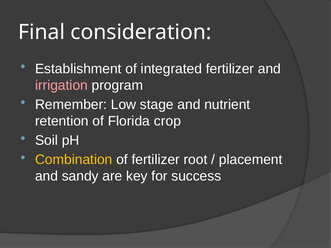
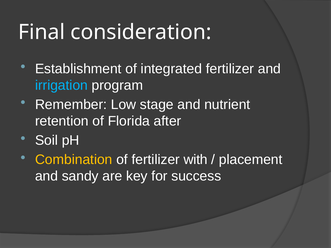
irrigation colour: pink -> light blue (61, 85)
crop: crop -> after (167, 121)
root: root -> with (196, 160)
